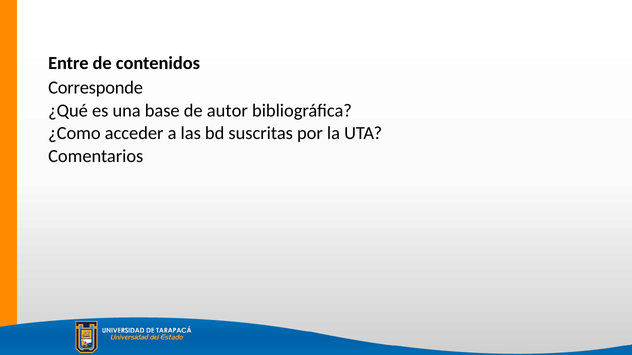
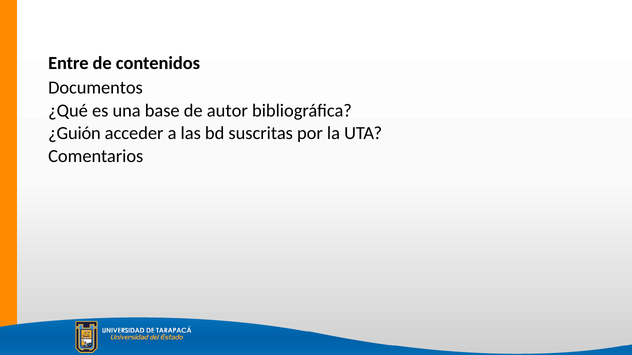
Corresponde: Corresponde -> Documentos (95, 88)
¿Como: ¿Como -> ¿Guión (74, 133)
